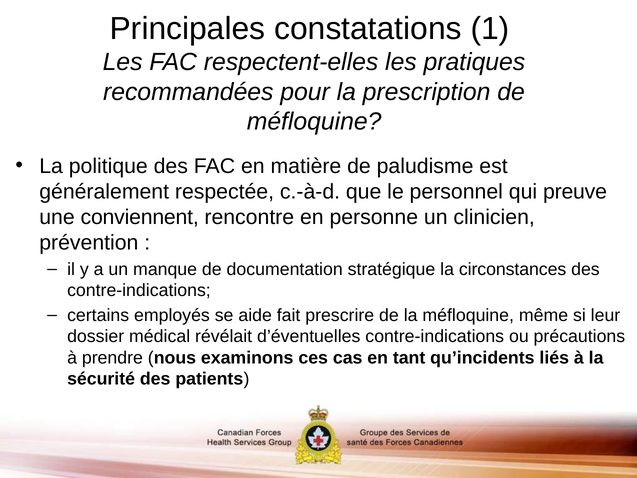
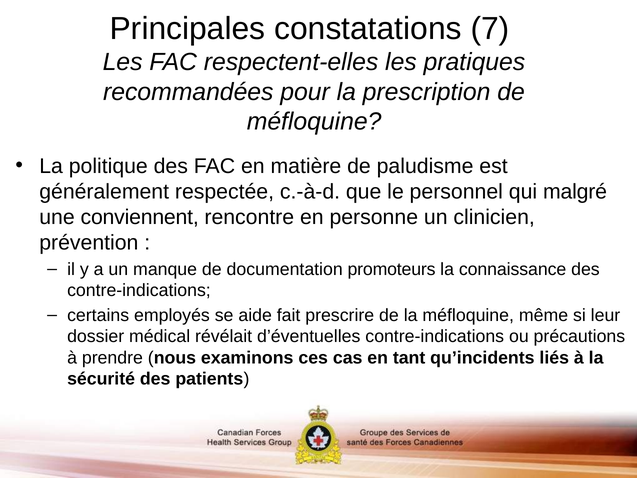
1: 1 -> 7 (490, 29)
preuve: preuve -> malgré (575, 191)
stratégique: stratégique -> promoteurs (392, 269)
circonstances: circonstances -> connaissance (513, 269)
